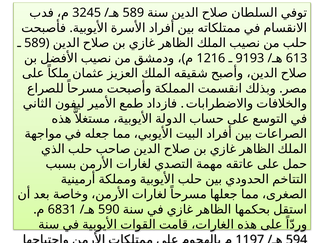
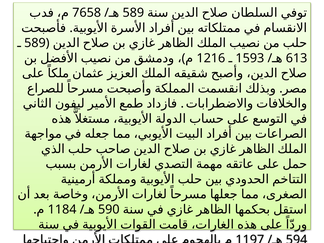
3245: 3245 -> 7658 (87, 13)
9193: 9193 -> 1593 (250, 58)
6831: 6831 -> 1184 (62, 209)
